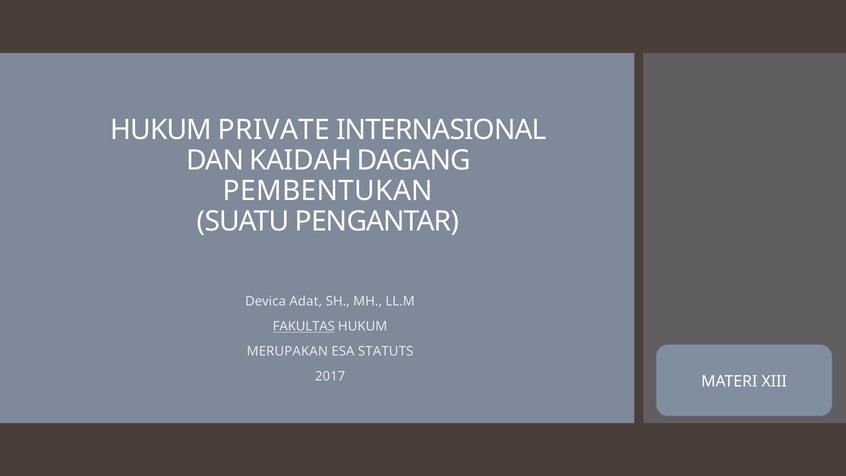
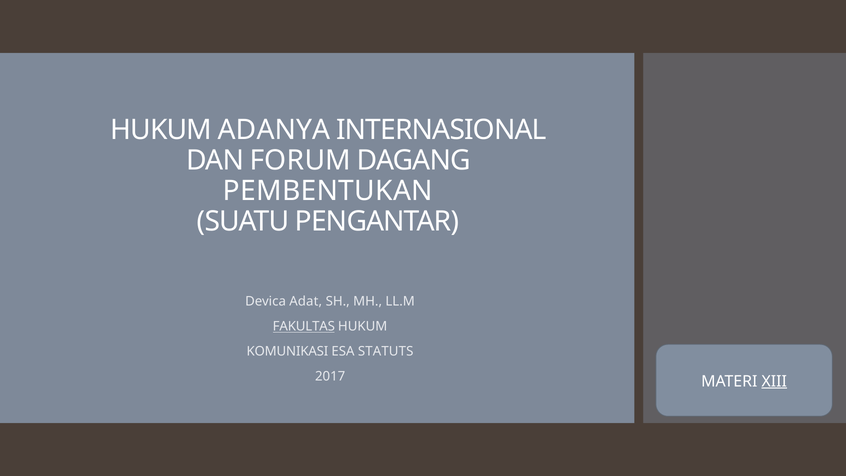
PRIVATE: PRIVATE -> ADANYA (274, 130)
KAIDAH: KAIDAH -> FORUM (300, 160)
MERUPAKAN: MERUPAKAN -> KOMUNIKASI (287, 351)
XIII underline: none -> present (774, 381)
